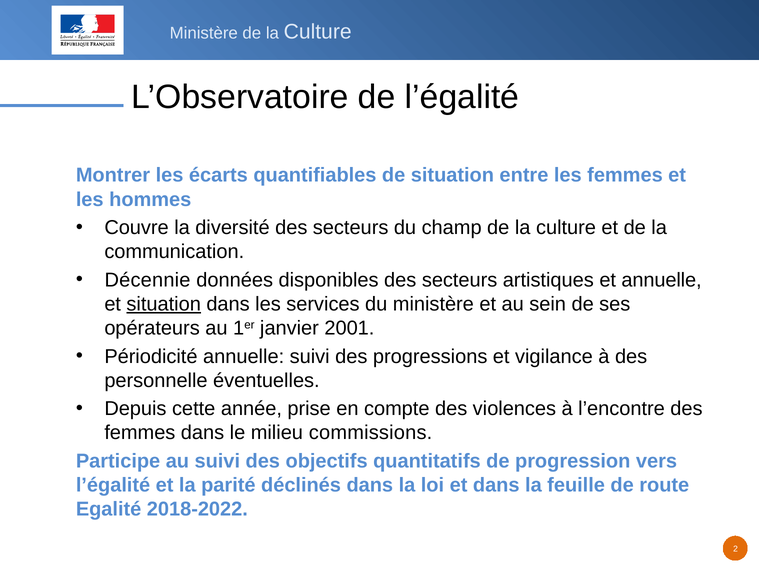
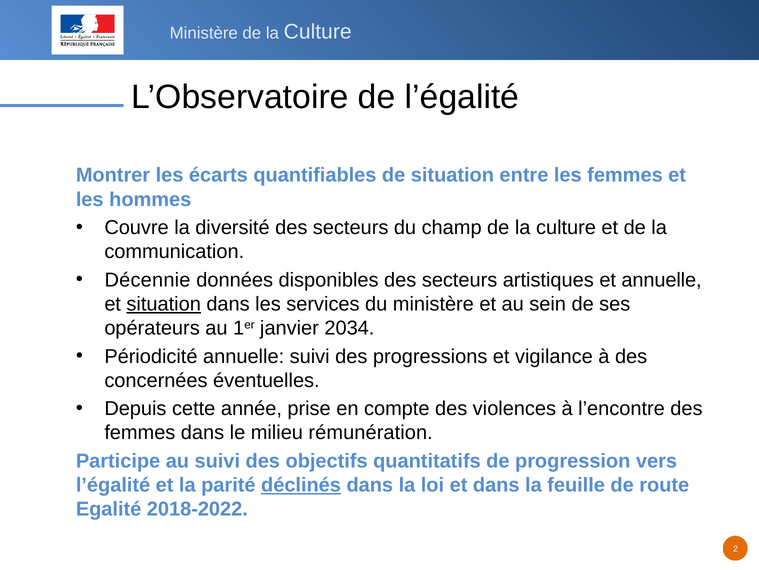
2001: 2001 -> 2034 (349, 328)
personnelle: personnelle -> concernées (156, 380)
commissions: commissions -> rémunération (371, 432)
déclinés underline: none -> present (301, 485)
